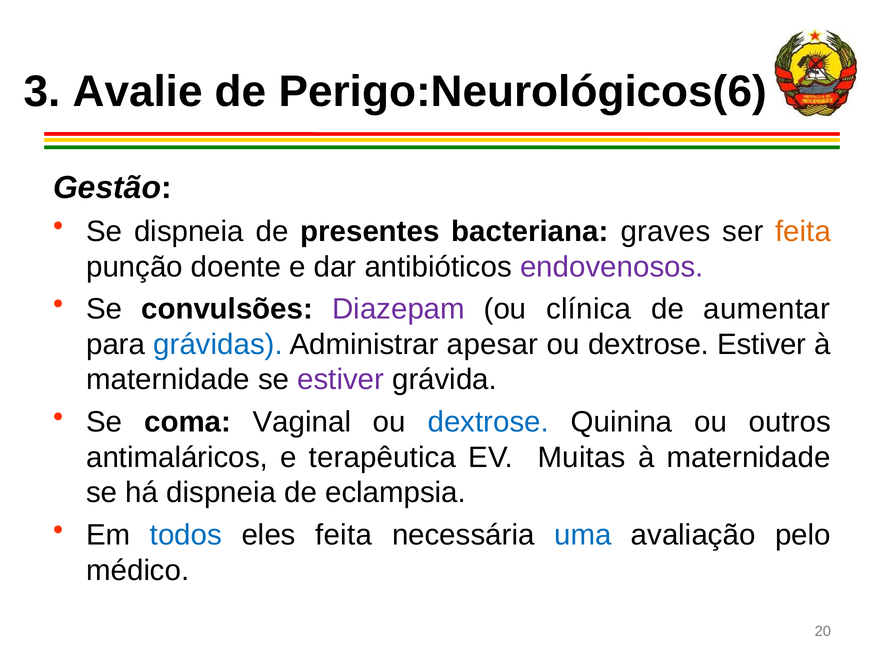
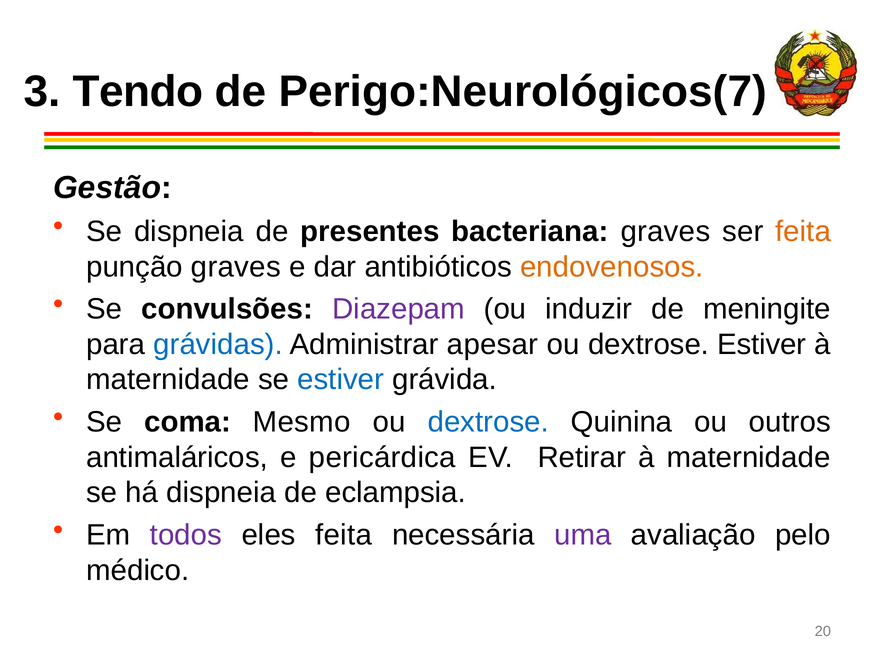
Avalie: Avalie -> Tendo (138, 91)
Perigo:Neurológicos(6: Perigo:Neurológicos(6 -> Perigo:Neurológicos(7 (523, 91)
punção doente: doente -> graves (236, 267)
endovenosos colour: purple -> orange (612, 267)
clínica: clínica -> induzir (589, 309)
aumentar: aumentar -> meningite (767, 309)
estiver colour: purple -> blue (341, 380)
Vaginal: Vaginal -> Mesmo (302, 422)
terapêutica: terapêutica -> pericárdica (382, 457)
Muitas: Muitas -> Retirar (582, 457)
todos colour: blue -> purple (186, 535)
uma colour: blue -> purple (583, 535)
